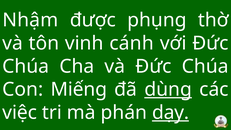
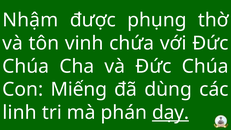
cánh: cánh -> chứa (132, 43)
dùng underline: present -> none (168, 89)
việc: việc -> linh (20, 113)
